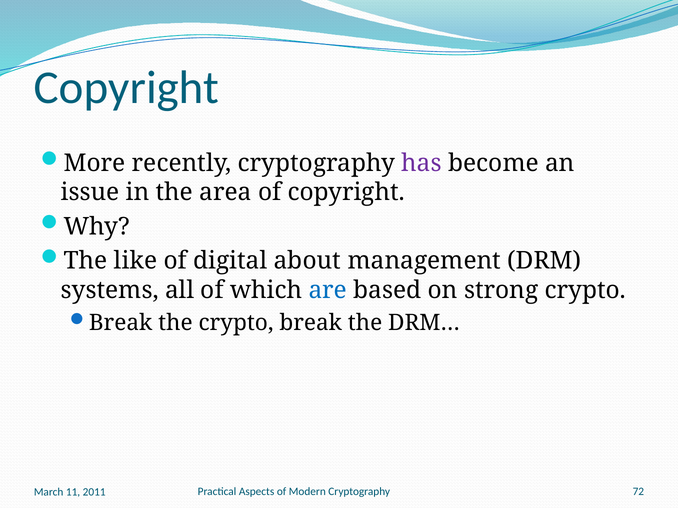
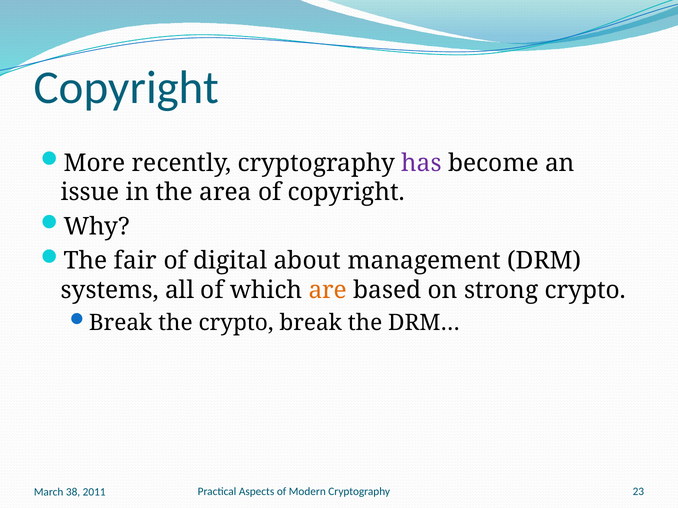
like: like -> fair (135, 261)
are colour: blue -> orange (328, 290)
72: 72 -> 23 (638, 492)
11: 11 -> 38 (73, 492)
